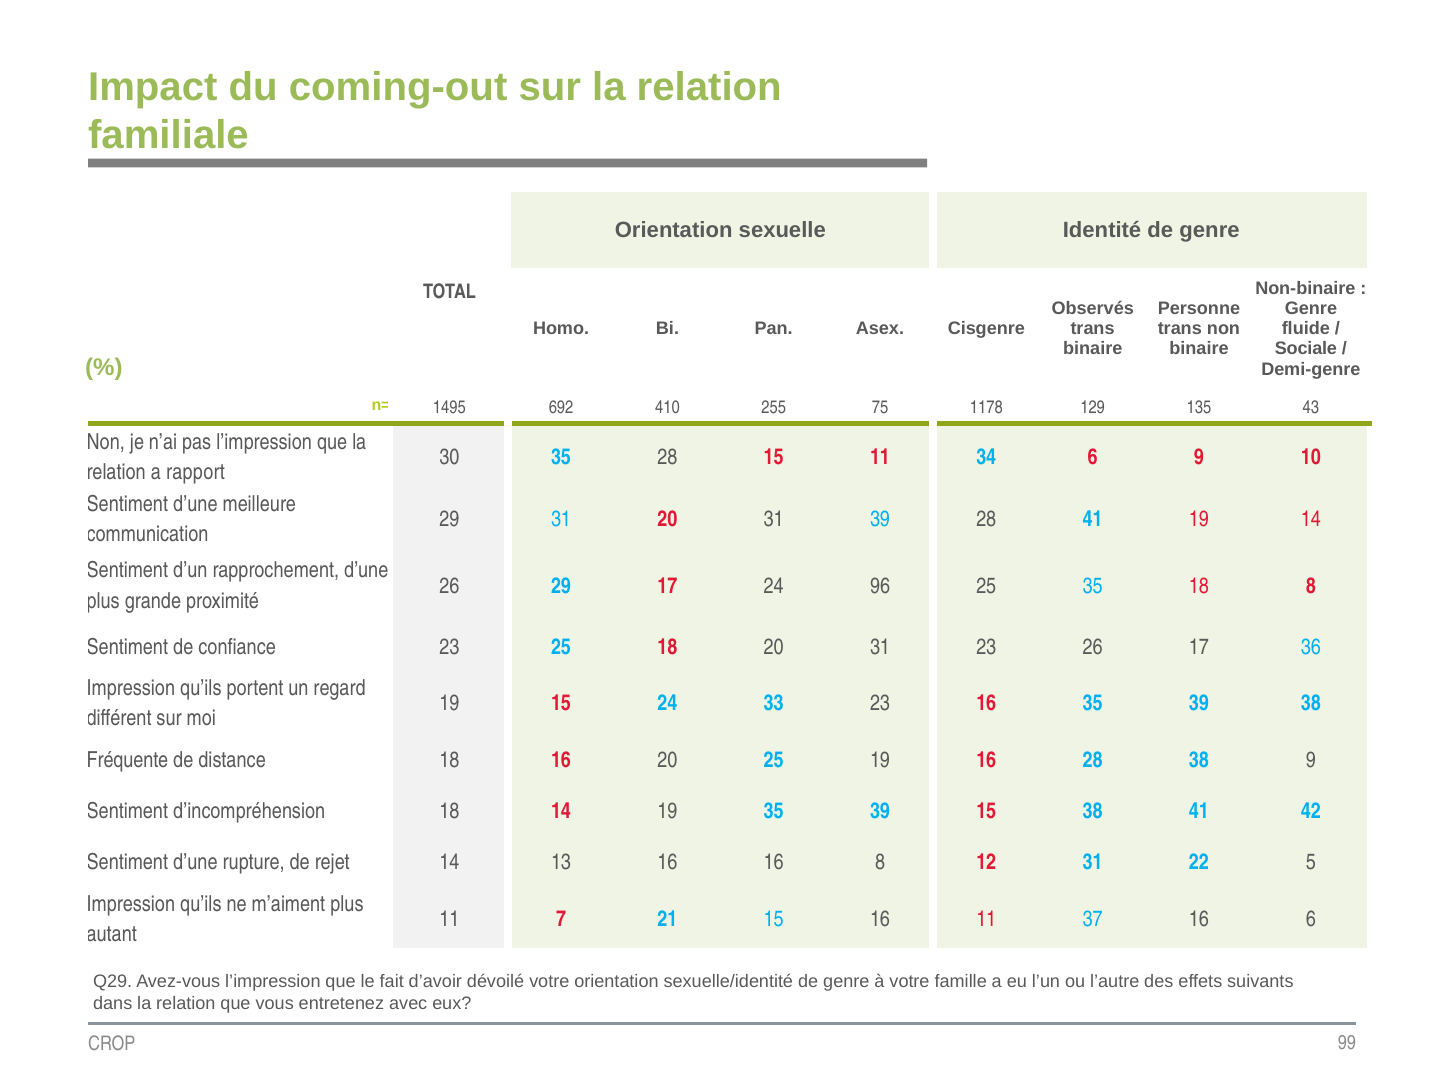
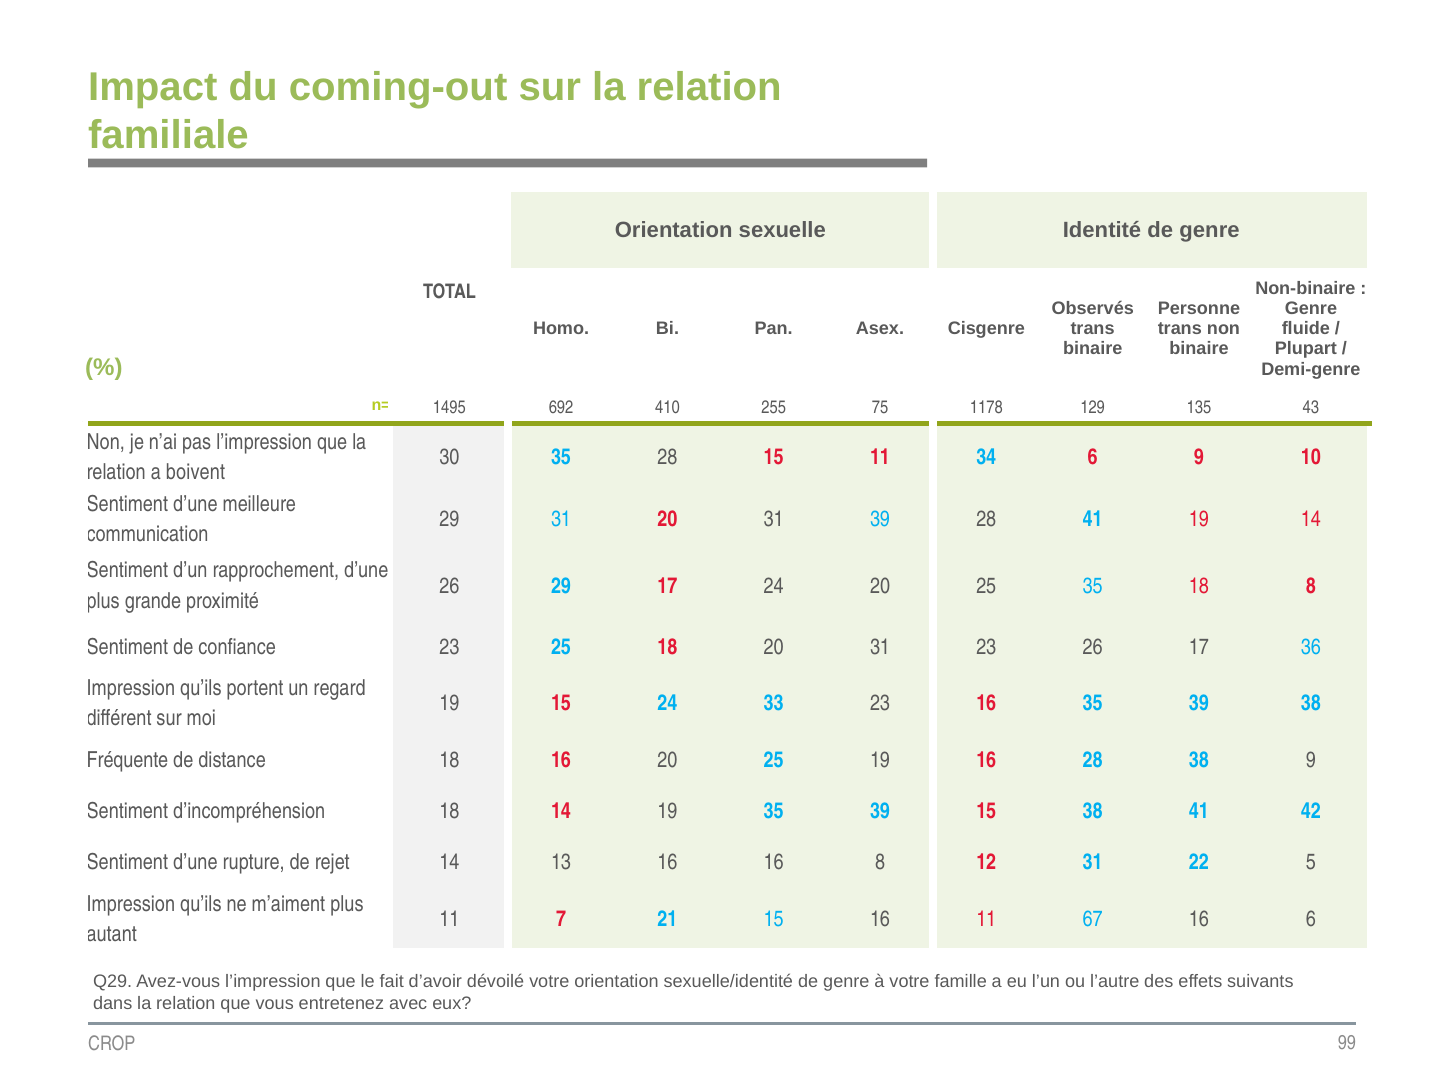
Sociale: Sociale -> Plupart (1306, 349)
rapport: rapport -> boivent (196, 472)
24 96: 96 -> 20 (880, 586)
37: 37 -> 67 (1093, 919)
